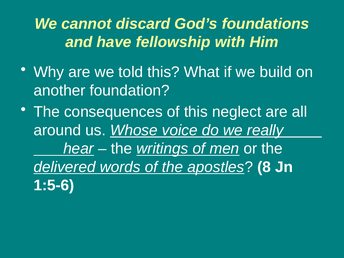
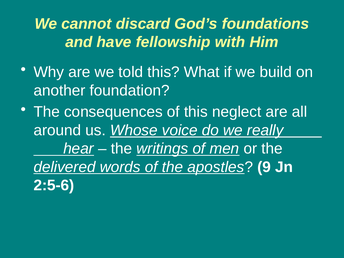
8: 8 -> 9 (264, 167)
1:5-6: 1:5-6 -> 2:5-6 (54, 185)
